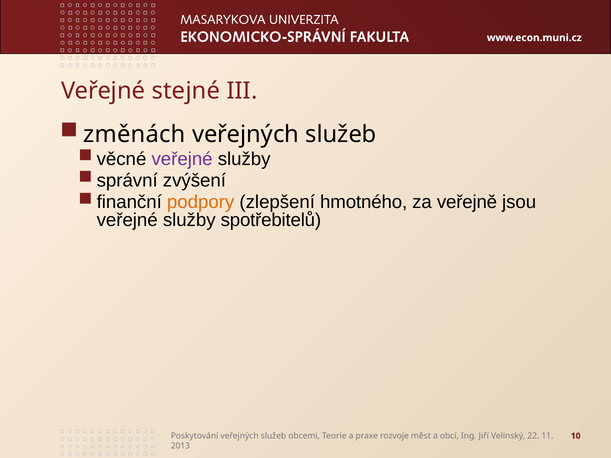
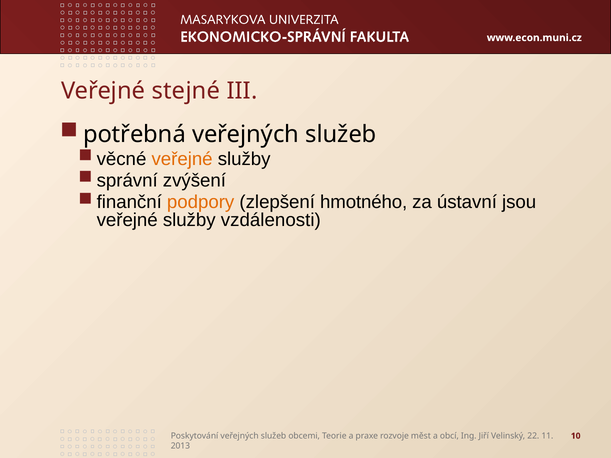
změnách: změnách -> potřebná (134, 134)
veřejné colour: purple -> orange (182, 159)
veřejně: veřejně -> ústavní (467, 202)
spotřebitelů: spotřebitelů -> vzdálenosti (271, 220)
